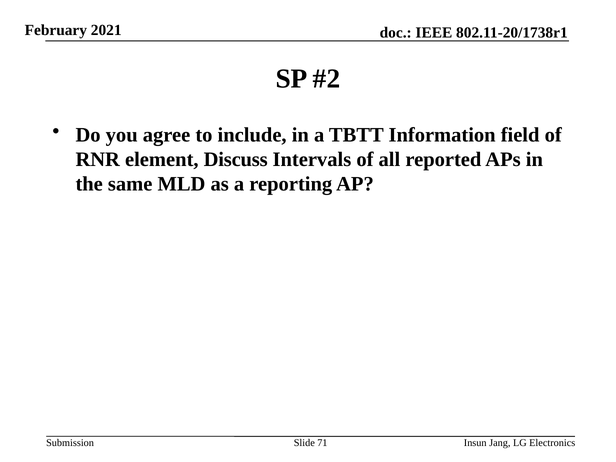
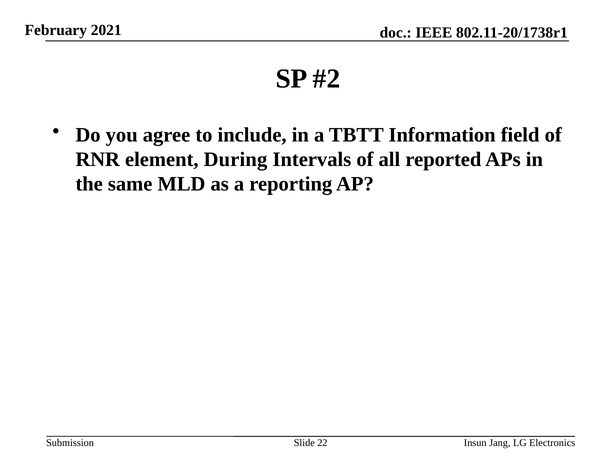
Discuss: Discuss -> During (235, 160)
71: 71 -> 22 (322, 443)
